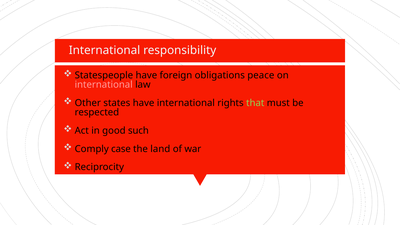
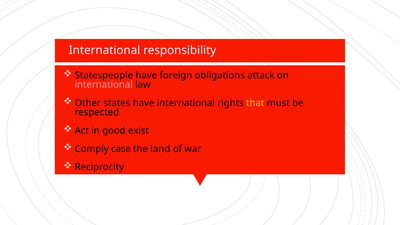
peace: peace -> attack (261, 75)
that colour: light green -> yellow (255, 103)
such: such -> exist (138, 131)
